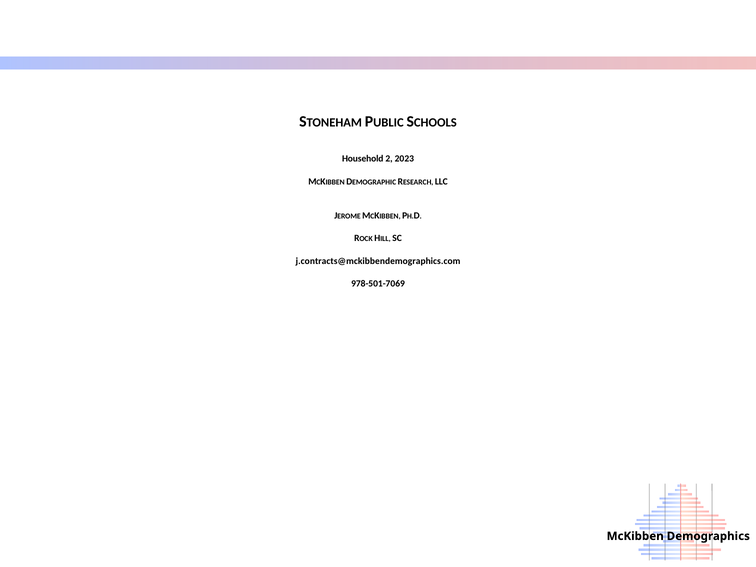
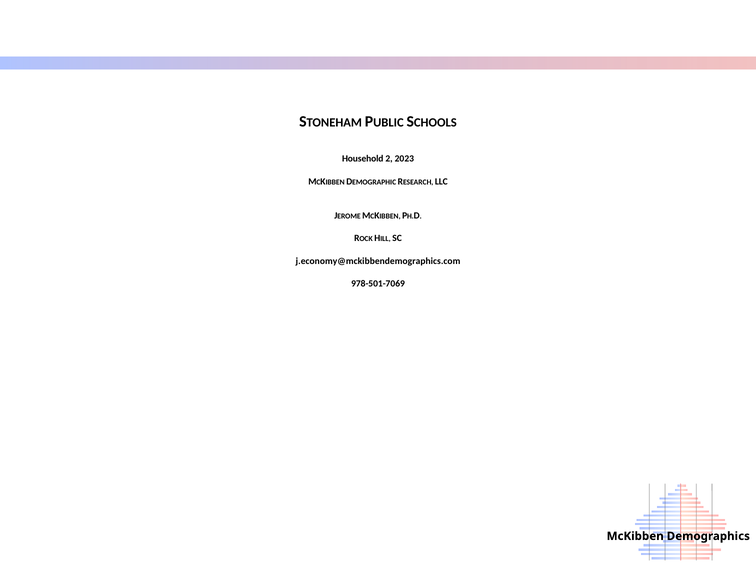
j.contracts@mckibbendemographics.com: j.contracts@mckibbendemographics.com -> j.economy@mckibbendemographics.com (378, 261)
